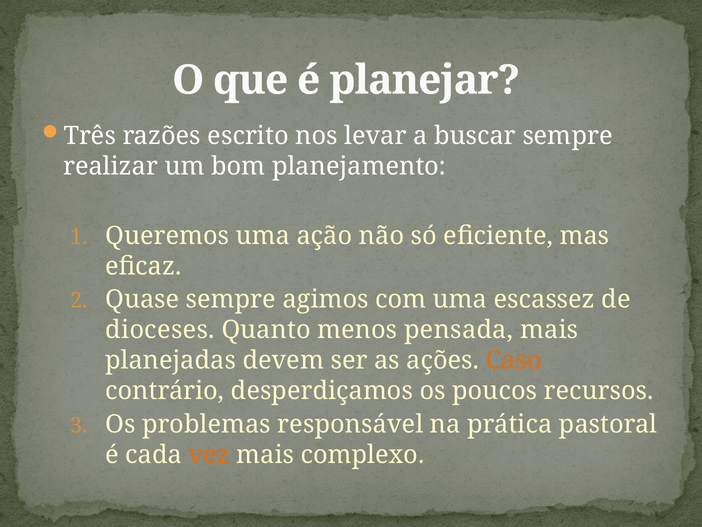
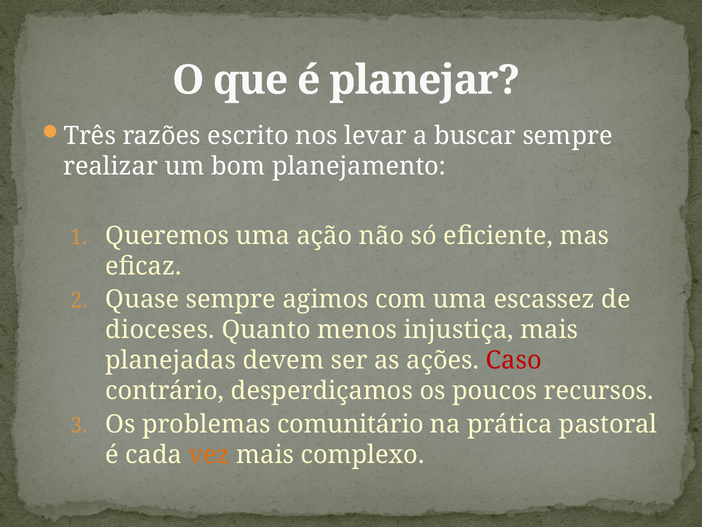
pensada: pensada -> injustiça (459, 330)
Caso colour: orange -> red (514, 360)
responsável: responsável -> comunitário (351, 424)
